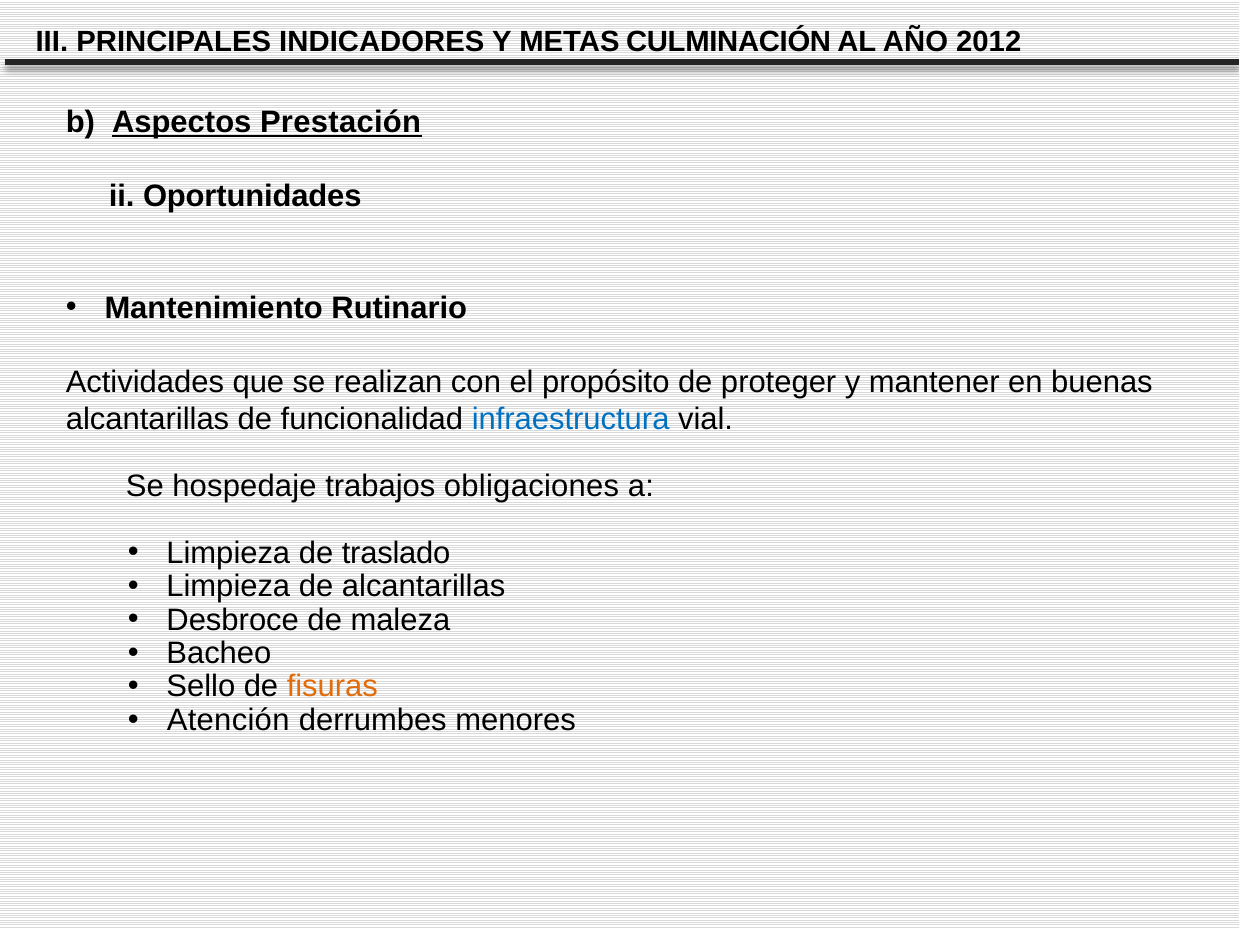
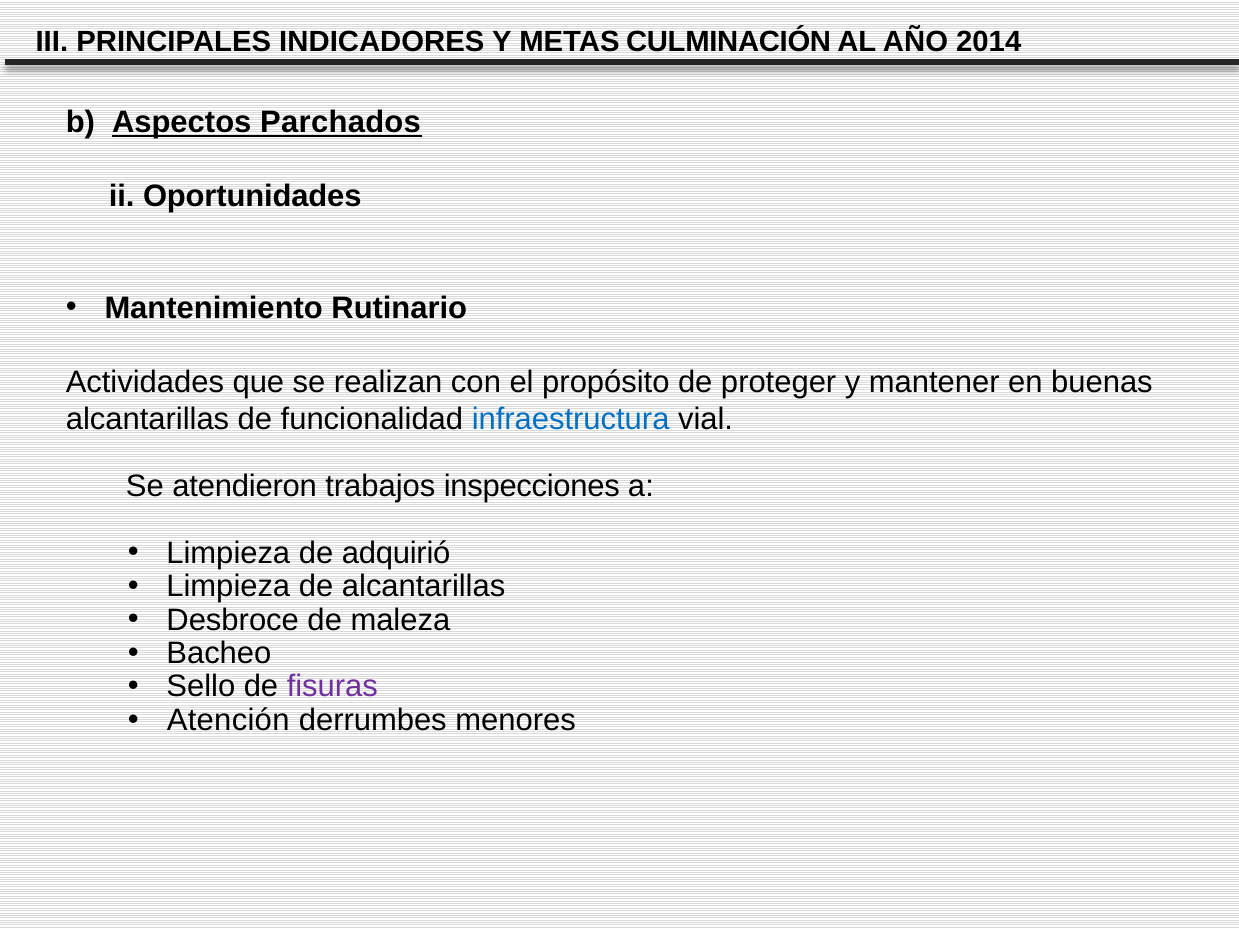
2012: 2012 -> 2014 (989, 41)
Prestación: Prestación -> Parchados (341, 122)
hospedaje: hospedaje -> atendieron (245, 486)
obligaciones: obligaciones -> inspecciones (532, 486)
traslado: traslado -> adquirió (396, 553)
fisuras colour: orange -> purple (332, 687)
